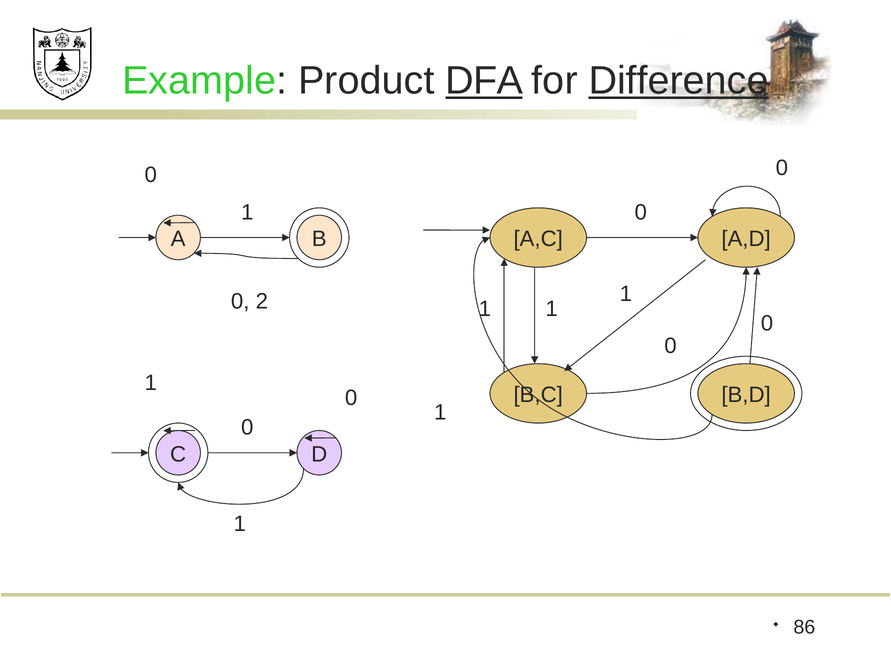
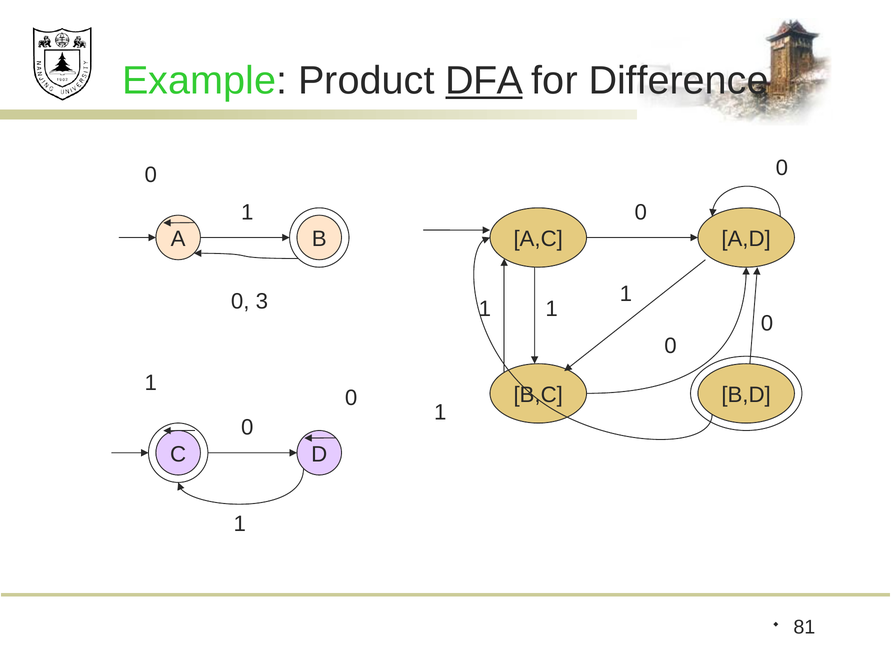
Difference underline: present -> none (679, 81)
2: 2 -> 3 (262, 301)
86: 86 -> 81 (804, 627)
